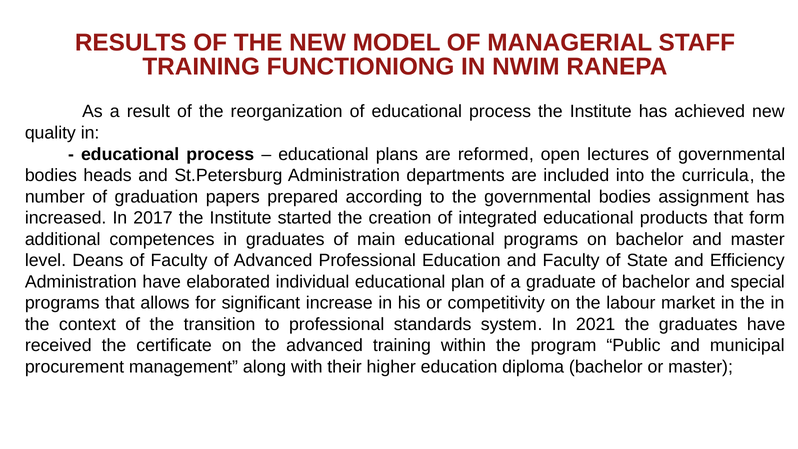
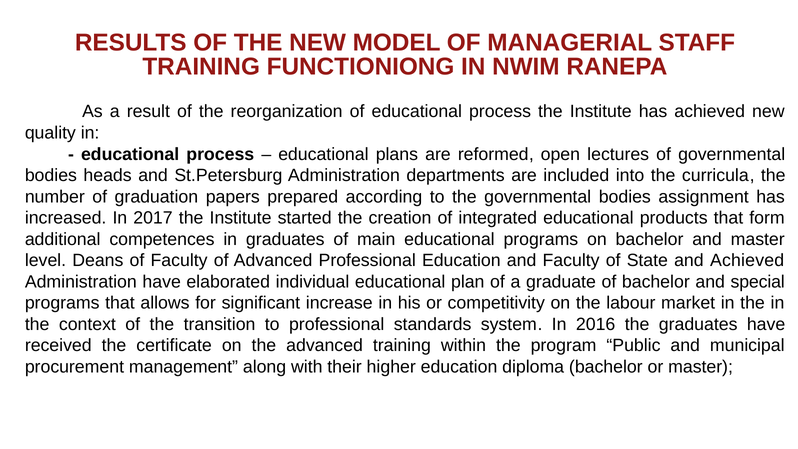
and Efficiency: Efficiency -> Achieved (747, 260)
2021: 2021 -> 2016 (596, 324)
